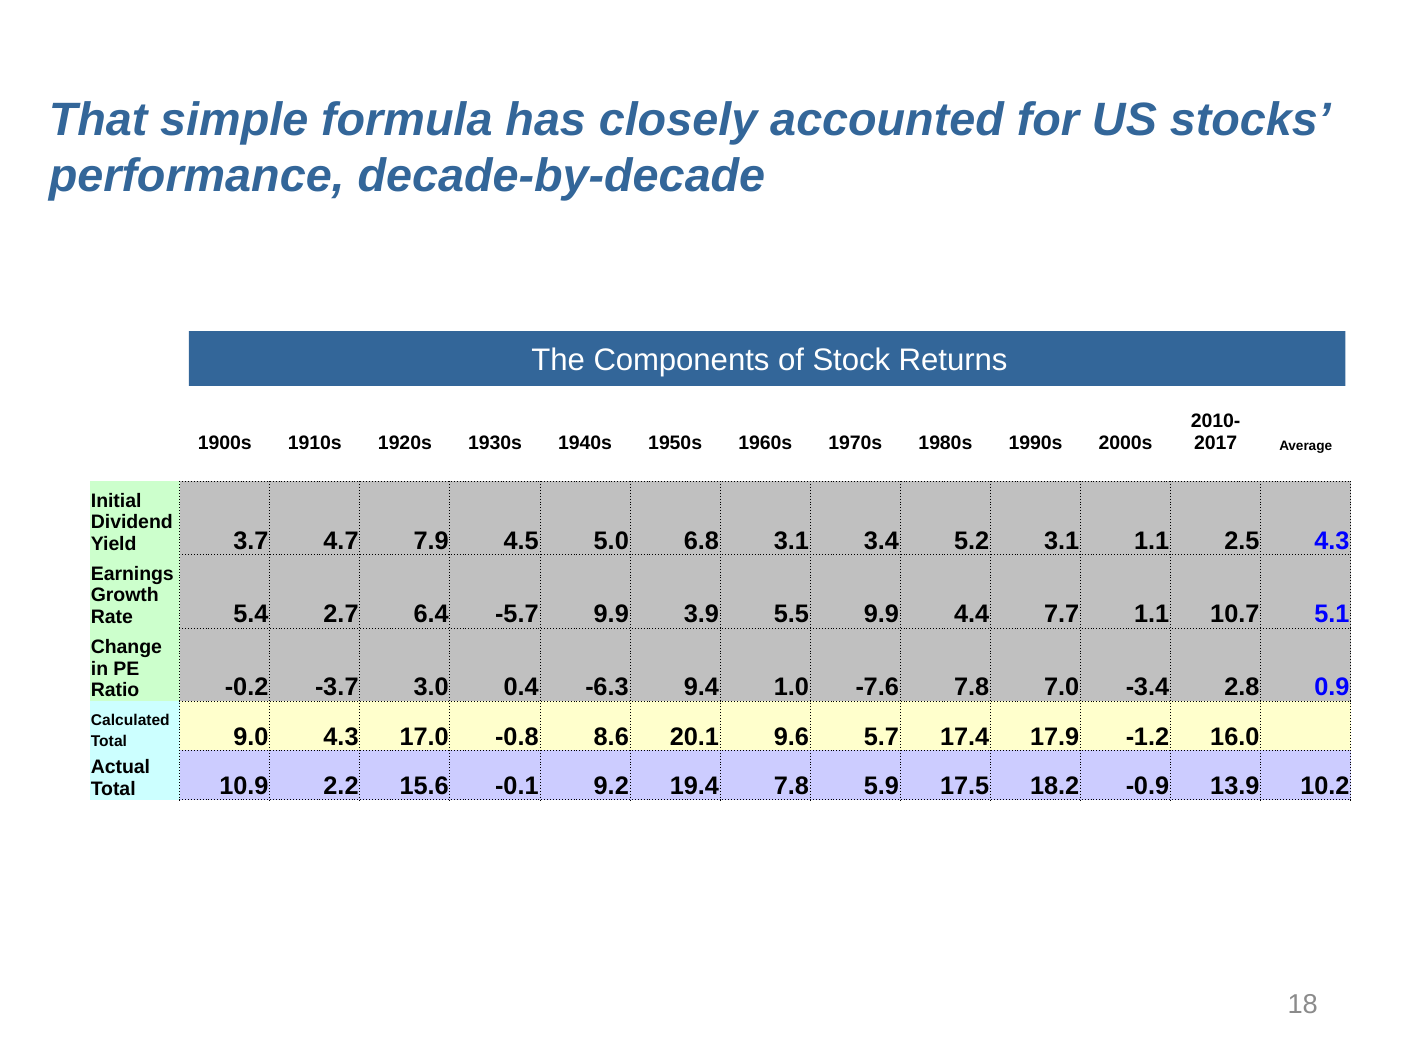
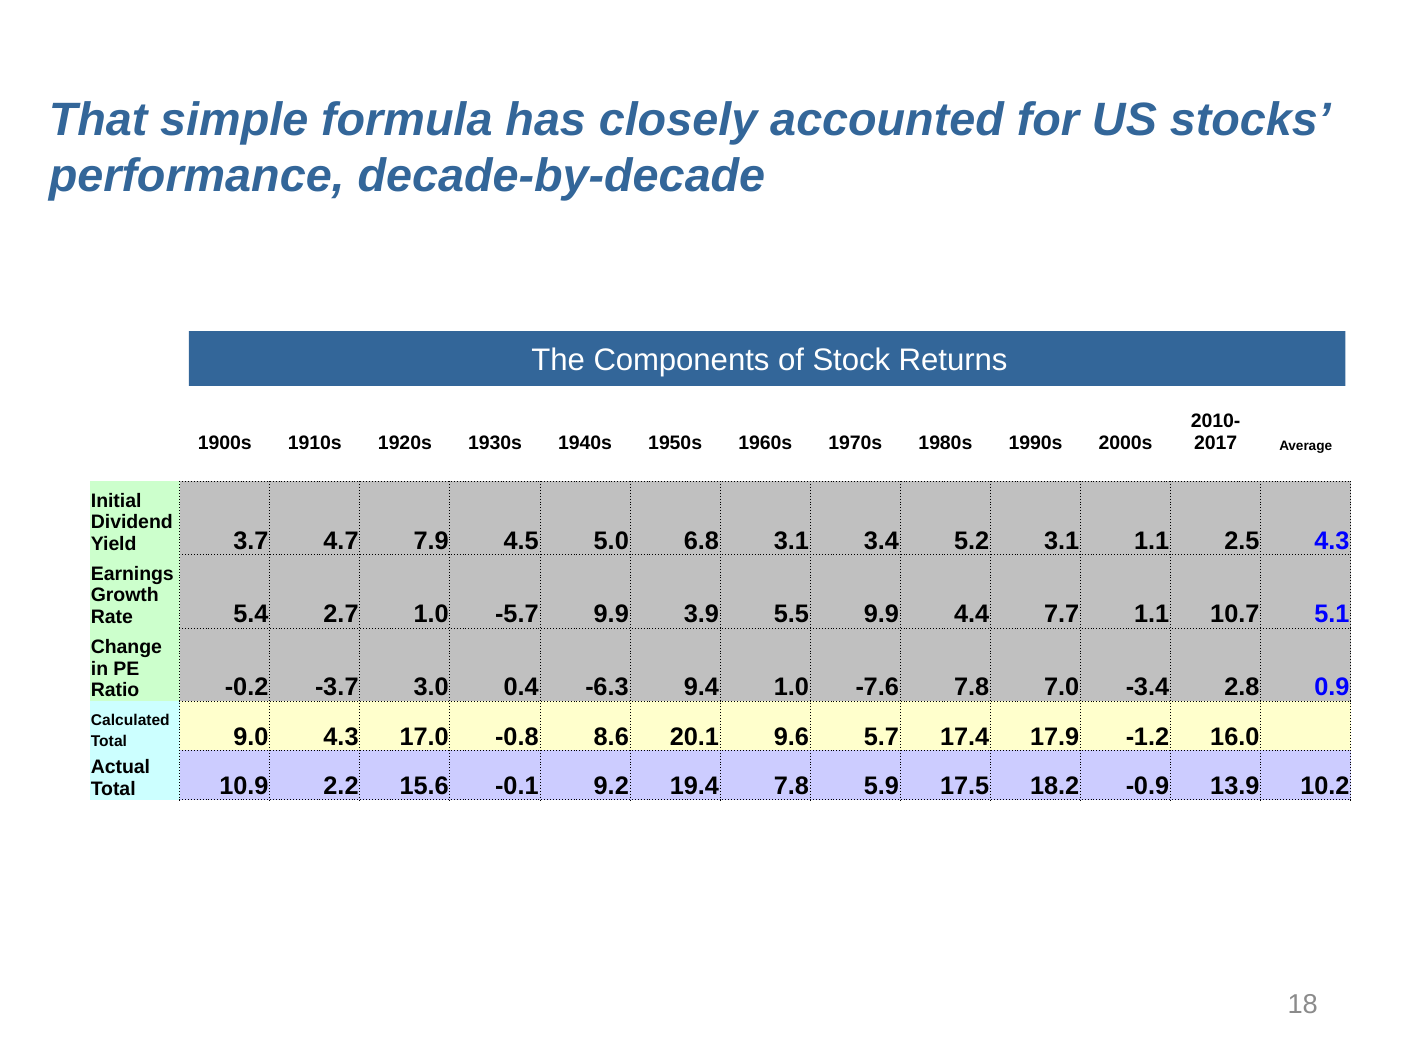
2.7 6.4: 6.4 -> 1.0 (431, 614)
